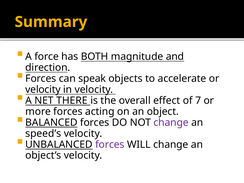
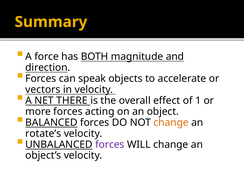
velocity: velocity -> vectors (43, 90)
7: 7 -> 1 (198, 101)
change colour: purple -> orange (171, 122)
speed’s: speed’s -> rotate’s (43, 133)
